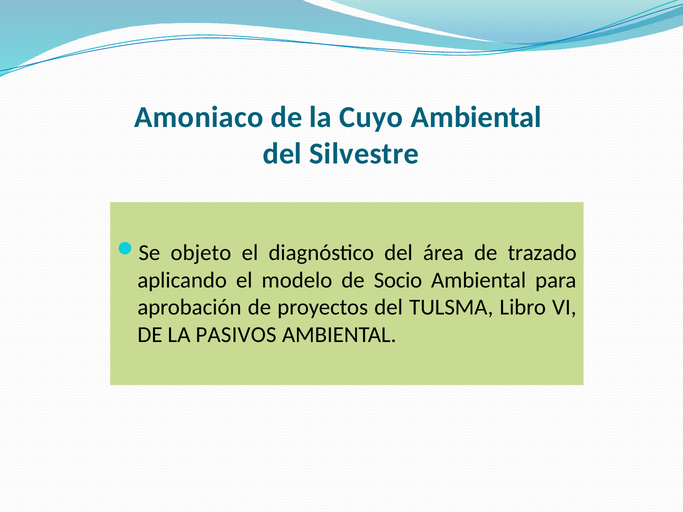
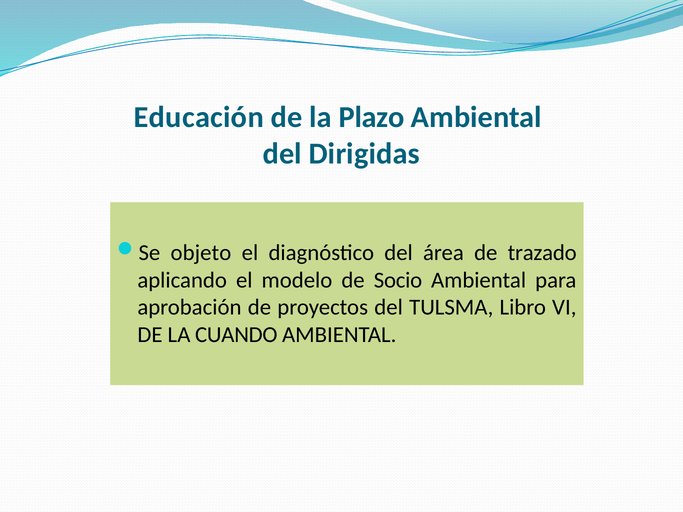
Amoniaco: Amoniaco -> Educación (199, 117)
Cuyo: Cuyo -> Plazo (372, 117)
Silvestre: Silvestre -> Dirigidas (364, 154)
PASIVOS: PASIVOS -> CUANDO (236, 335)
